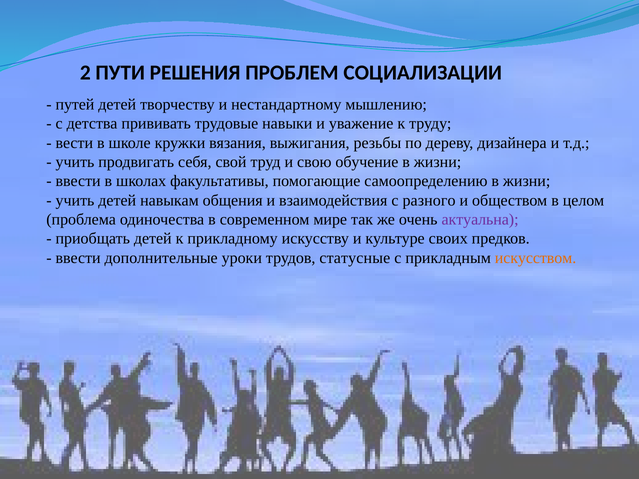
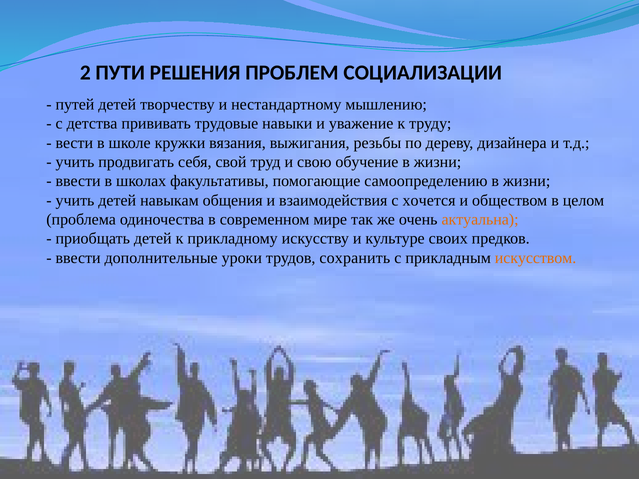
разного: разного -> хочется (429, 200)
актуальна colour: purple -> orange (480, 220)
статусные: статусные -> сохранить (355, 258)
